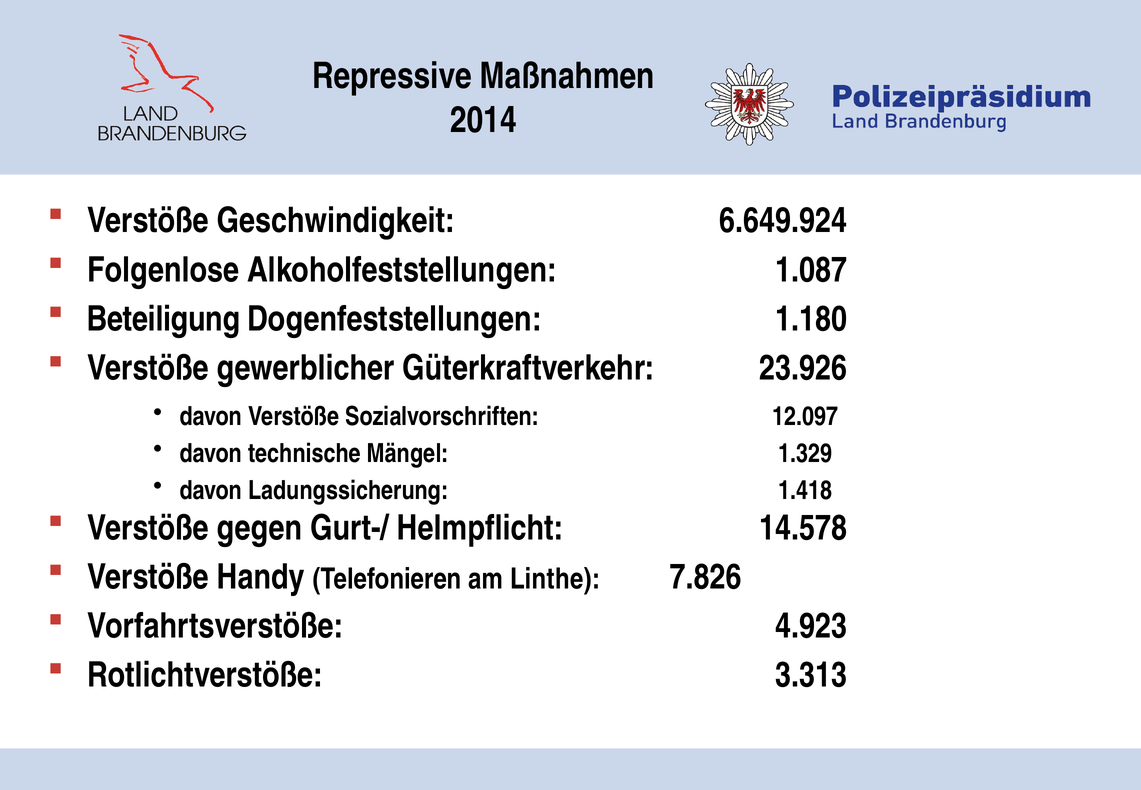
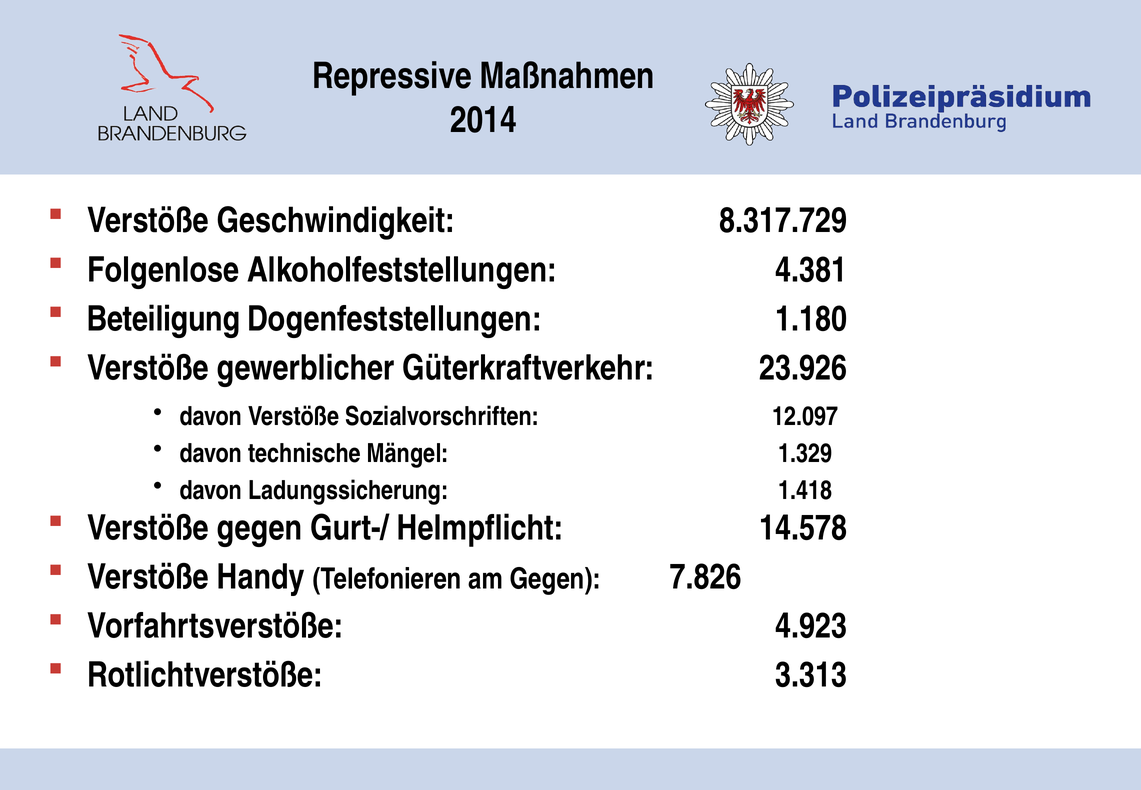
6.649.924: 6.649.924 -> 8.317.729 (783, 221)
1.087: 1.087 -> 4.381 (811, 270)
am Linthe: Linthe -> Gegen (555, 579)
